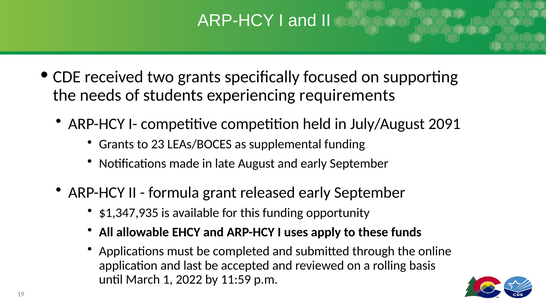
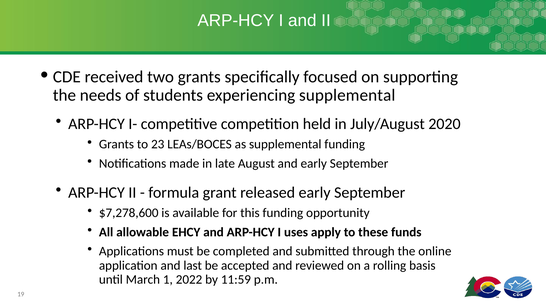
experiencing requirements: requirements -> supplemental (347, 95)
2091: 2091 -> 2020 (444, 124)
$1,347,935: $1,347,935 -> $7,278,600 (129, 213)
